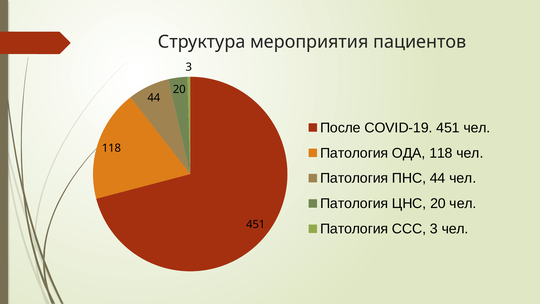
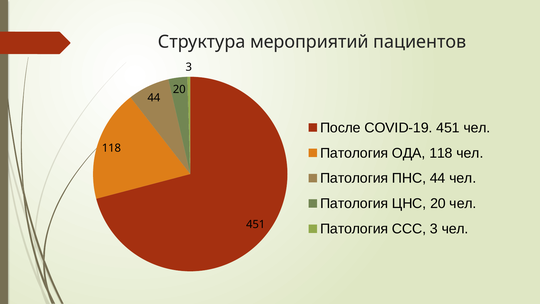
мероприятия: мероприятия -> мероприятий (309, 42)
